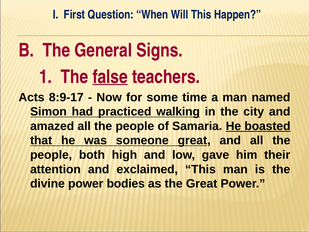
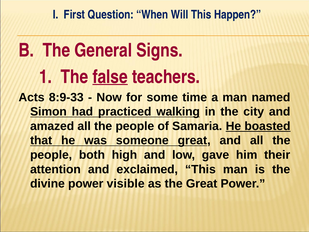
8:9-17: 8:9-17 -> 8:9-33 (66, 97)
bodies: bodies -> visible (126, 184)
